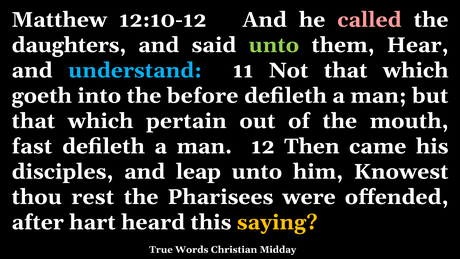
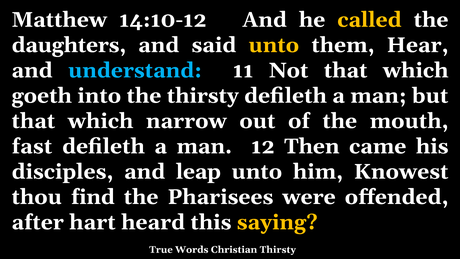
12:10-12: 12:10-12 -> 14:10-12 (163, 20)
called colour: pink -> yellow (369, 20)
unto colour: light green -> yellow (274, 45)
the before: before -> thirsty (203, 96)
pertain: pertain -> narrow (186, 121)
rest: rest -> find (93, 197)
Christian Midday: Midday -> Thirsty (278, 249)
